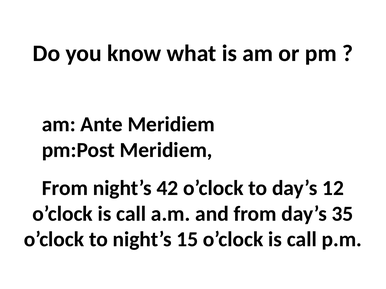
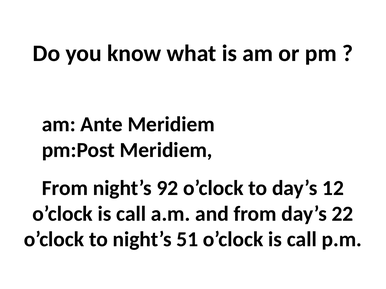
42: 42 -> 92 (167, 188)
35: 35 -> 22 (342, 214)
15: 15 -> 51 (187, 240)
